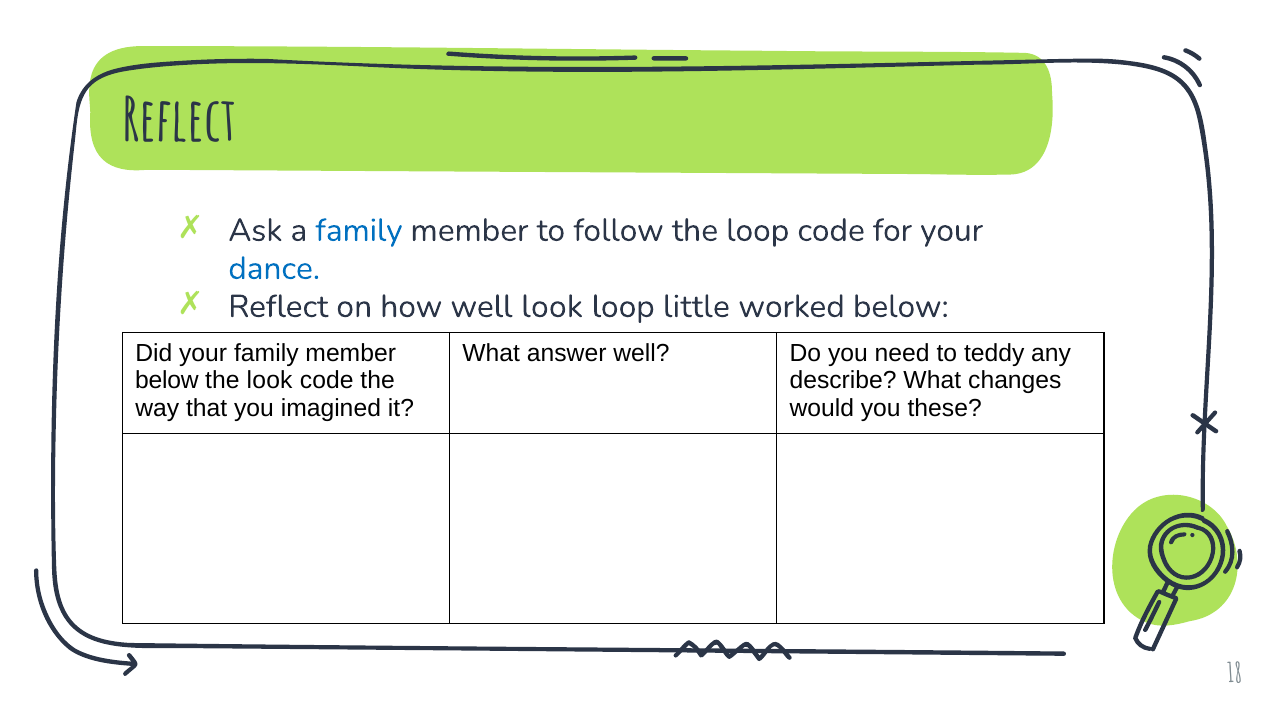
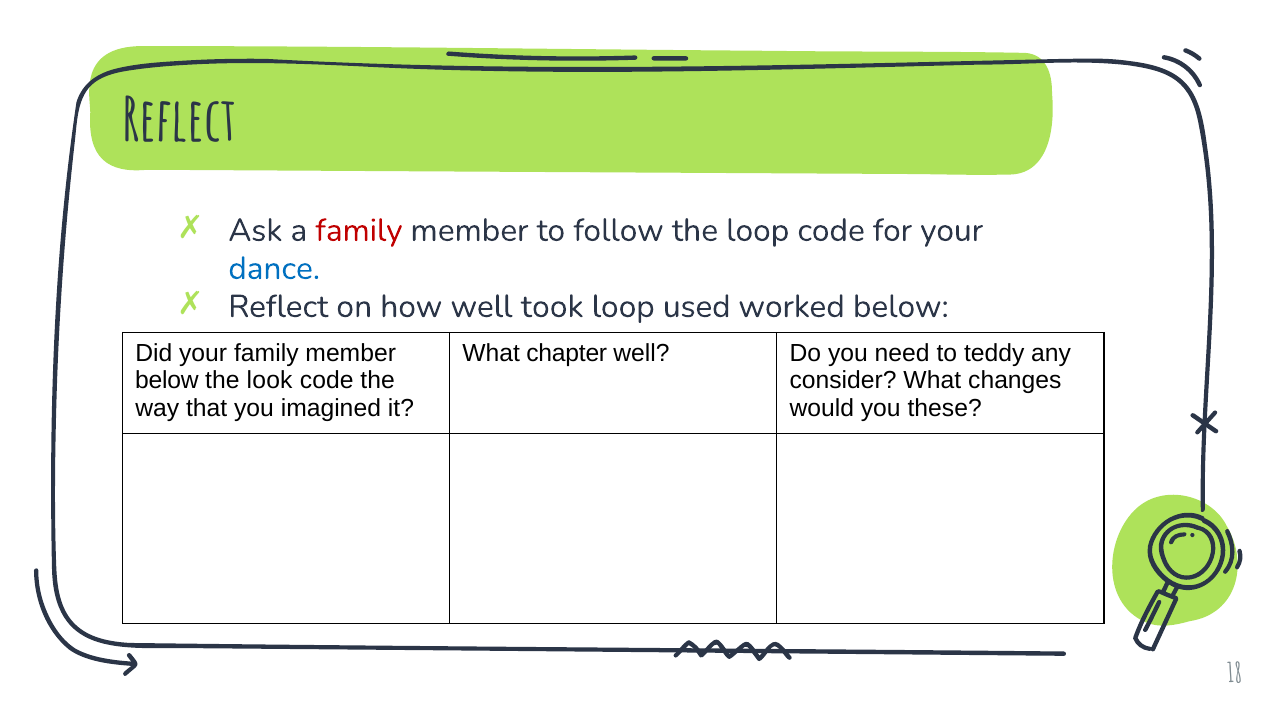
family colour: blue -> red (359, 230)
well look: look -> took (552, 306)
little: little -> used (697, 306)
answer: answer -> chapter (567, 353)
describe: describe -> consider (843, 381)
